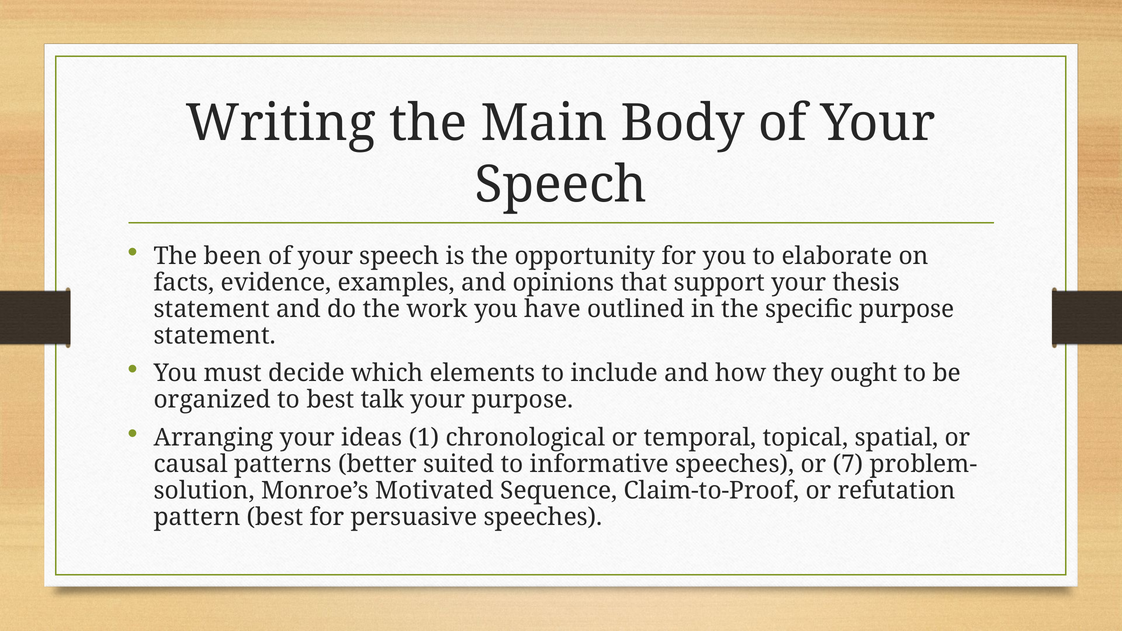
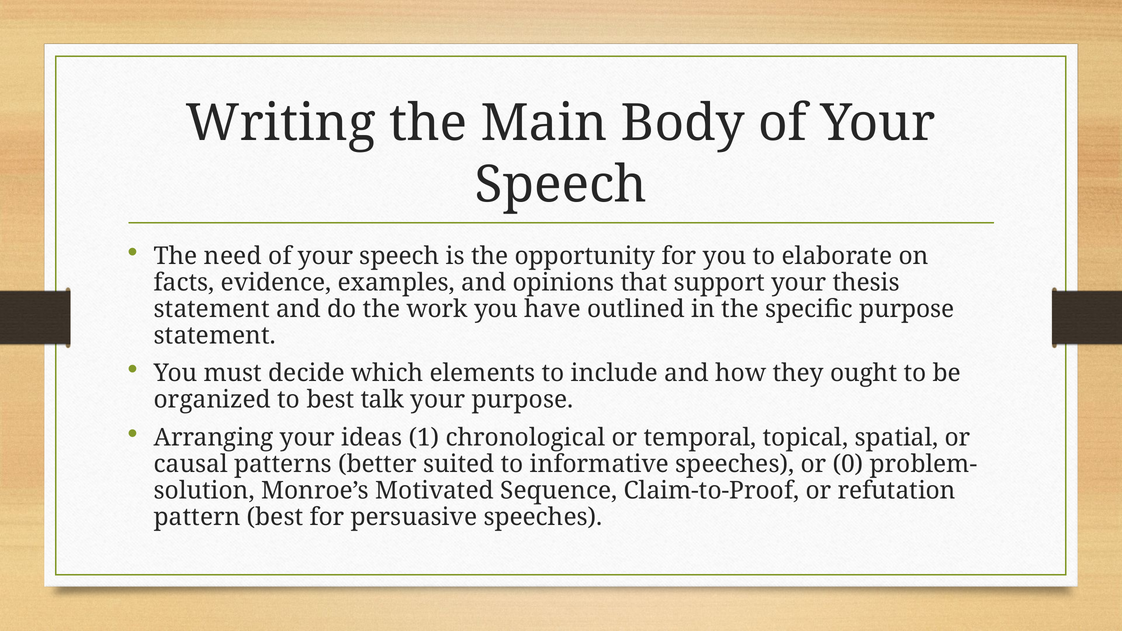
been: been -> need (233, 256)
7: 7 -> 0 (848, 464)
